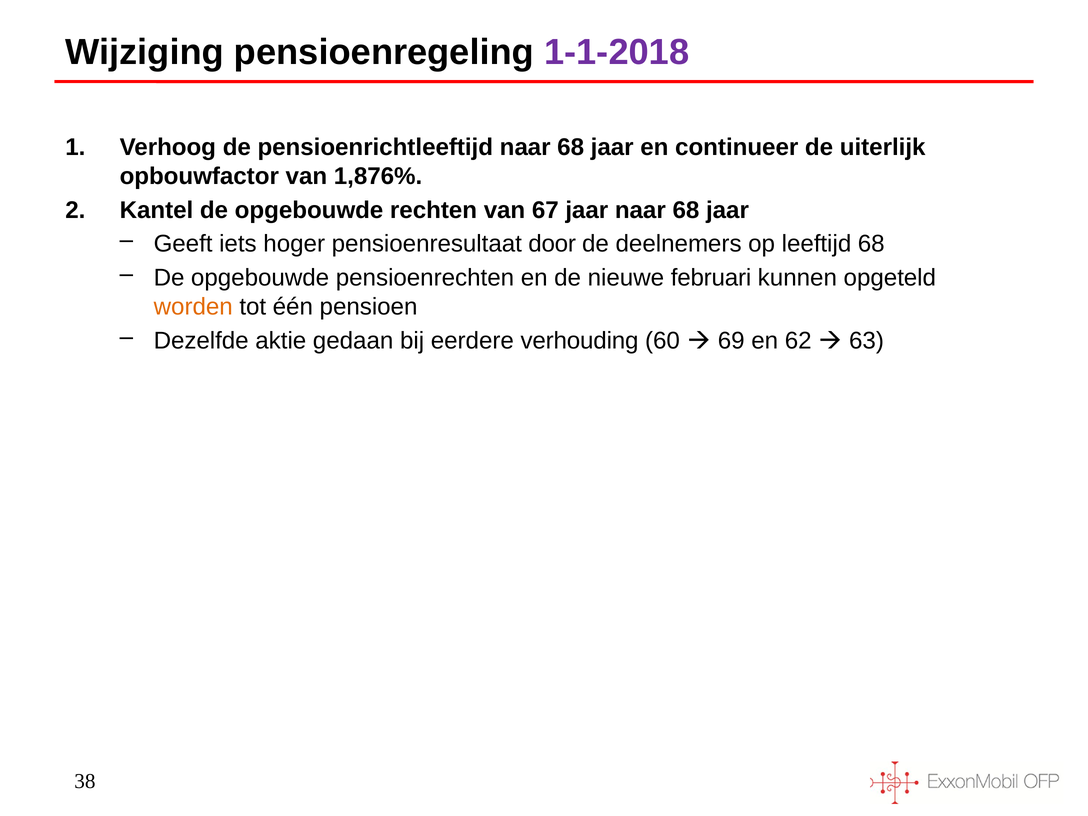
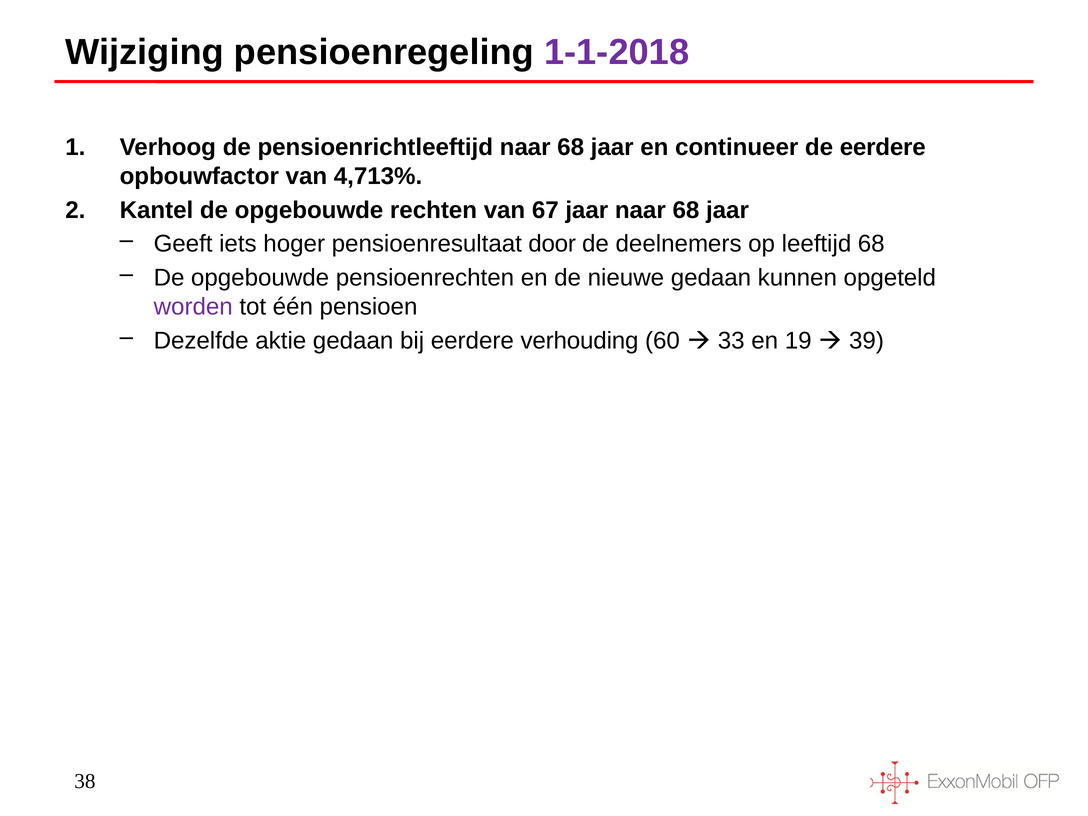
de uiterlijk: uiterlijk -> eerdere (883, 147)
1,876%: 1,876% -> 4,713% (378, 176)
nieuwe februari: februari -> gedaan (711, 278)
worden colour: orange -> purple (193, 307)
69: 69 -> 33 (731, 341)
62: 62 -> 19 (798, 341)
63: 63 -> 39 (867, 341)
